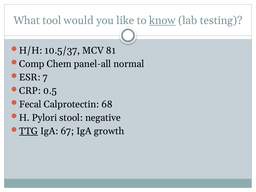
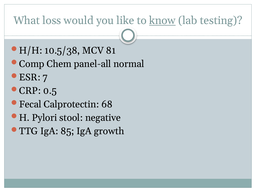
tool: tool -> loss (52, 21)
10.5/37: 10.5/37 -> 10.5/38 (62, 50)
TTG underline: present -> none (29, 131)
67: 67 -> 85 (67, 131)
